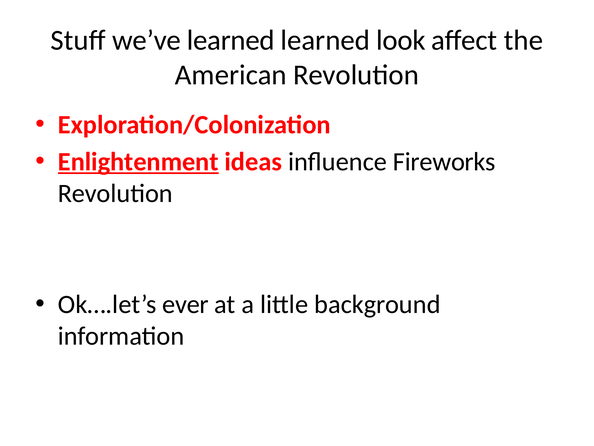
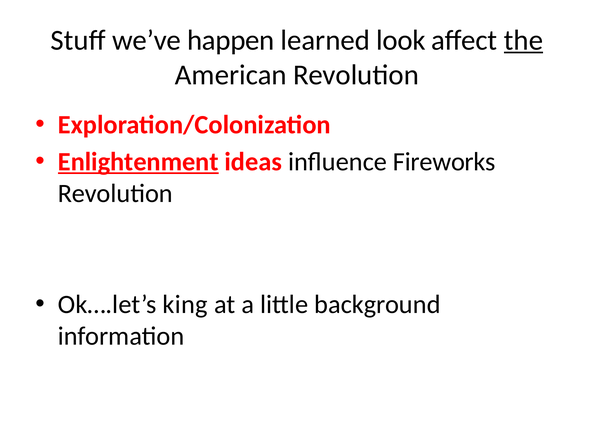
we’ve learned: learned -> happen (231, 40)
the underline: none -> present (523, 40)
ever: ever -> king (185, 304)
